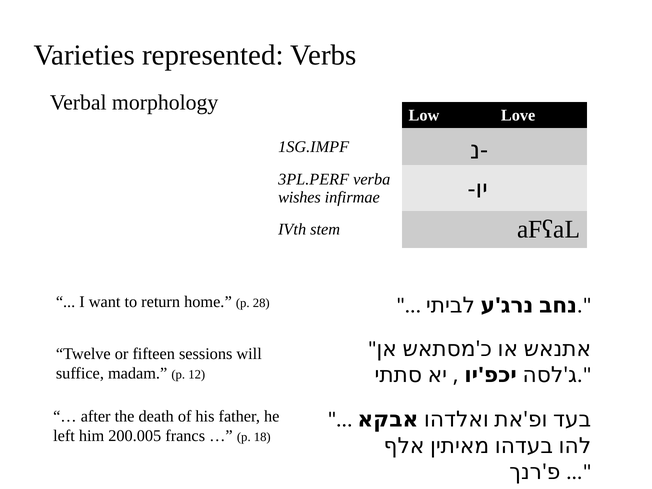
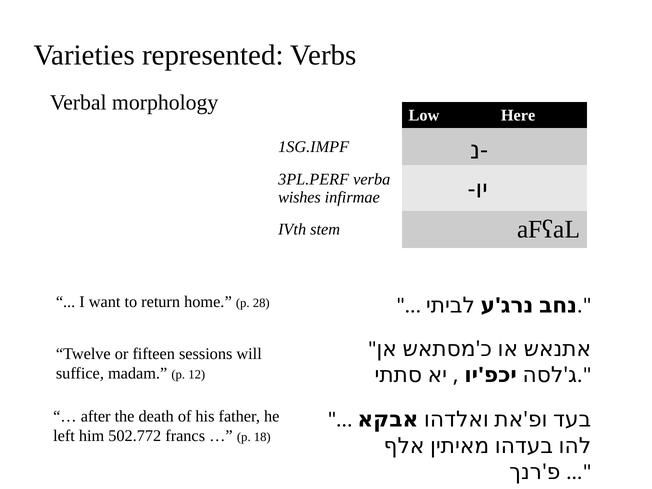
Love: Love -> Here (518, 115)
200.005: 200.005 -> 502.772 (135, 436)
